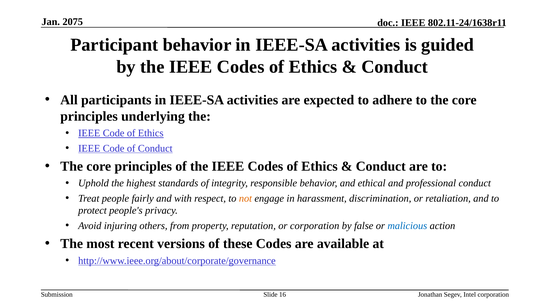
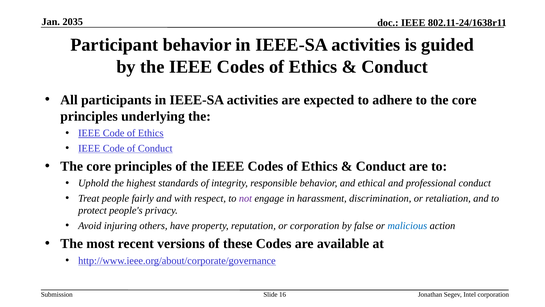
2075: 2075 -> 2035 (73, 22)
not colour: orange -> purple (245, 198)
from: from -> have (180, 225)
